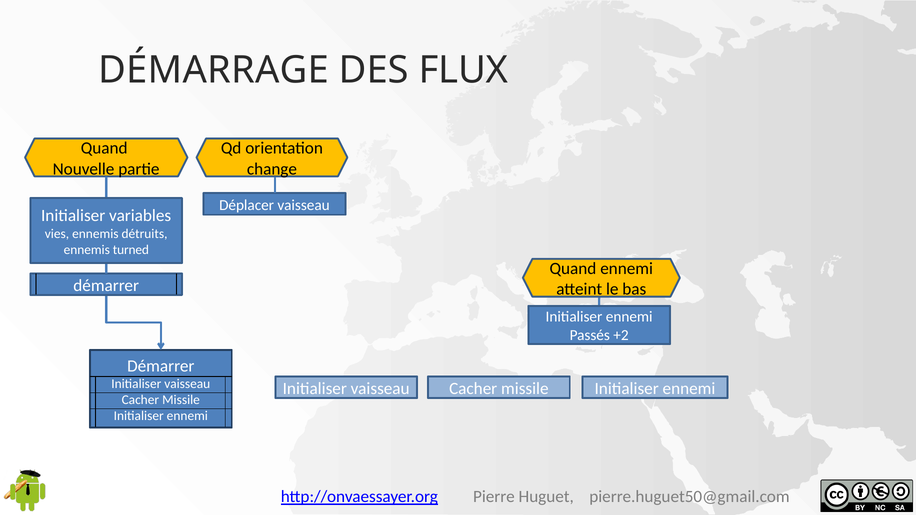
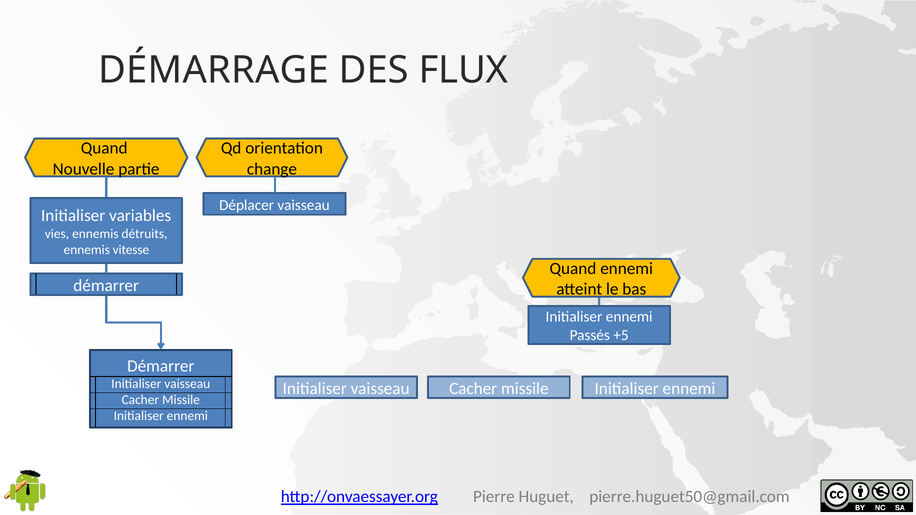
turned: turned -> vitesse (131, 250)
+2: +2 -> +5 (621, 335)
